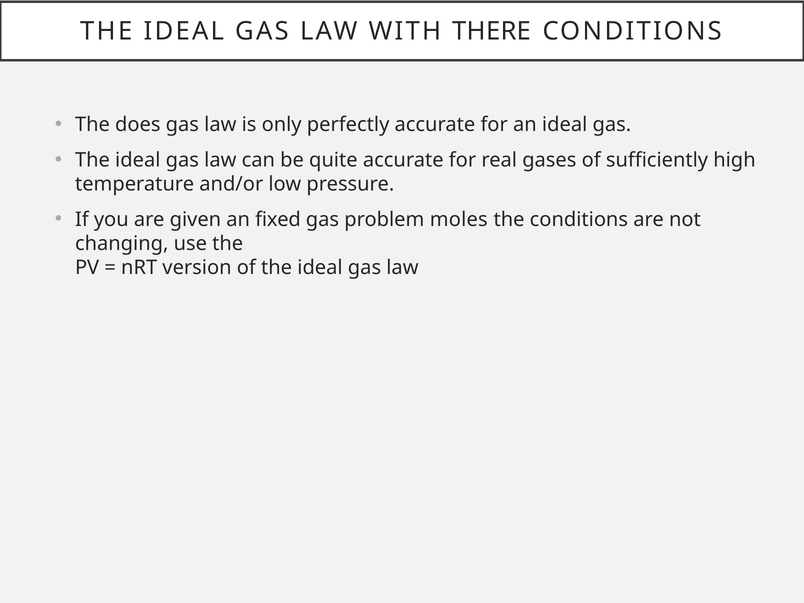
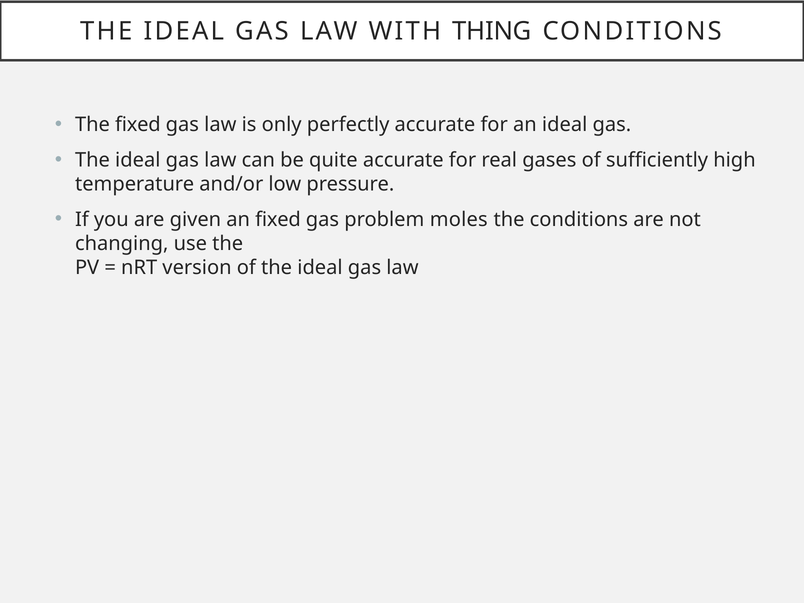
THERE: THERE -> THING (492, 32)
The does: does -> fixed (138, 125)
